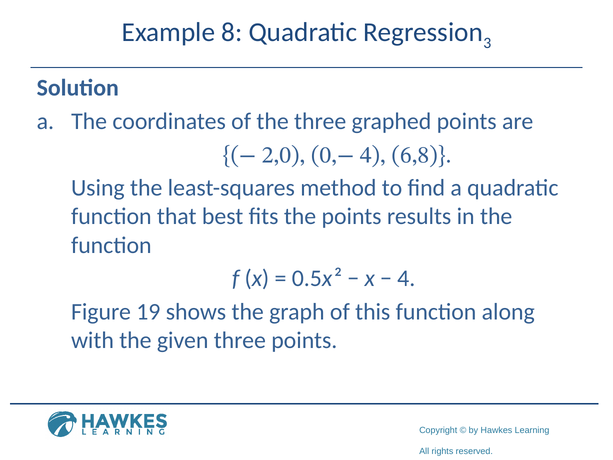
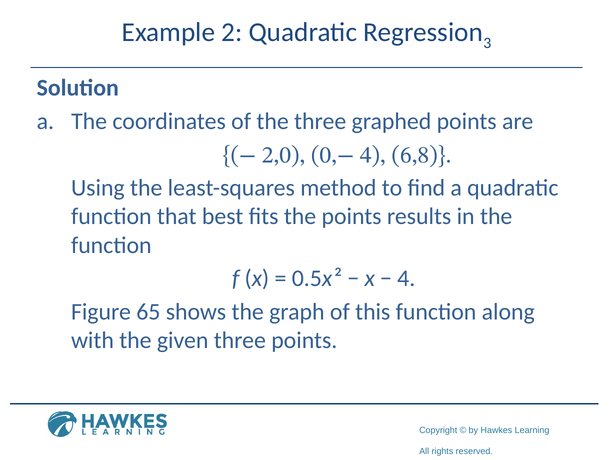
8: 8 -> 2 (232, 32)
19: 19 -> 65 (148, 312)
